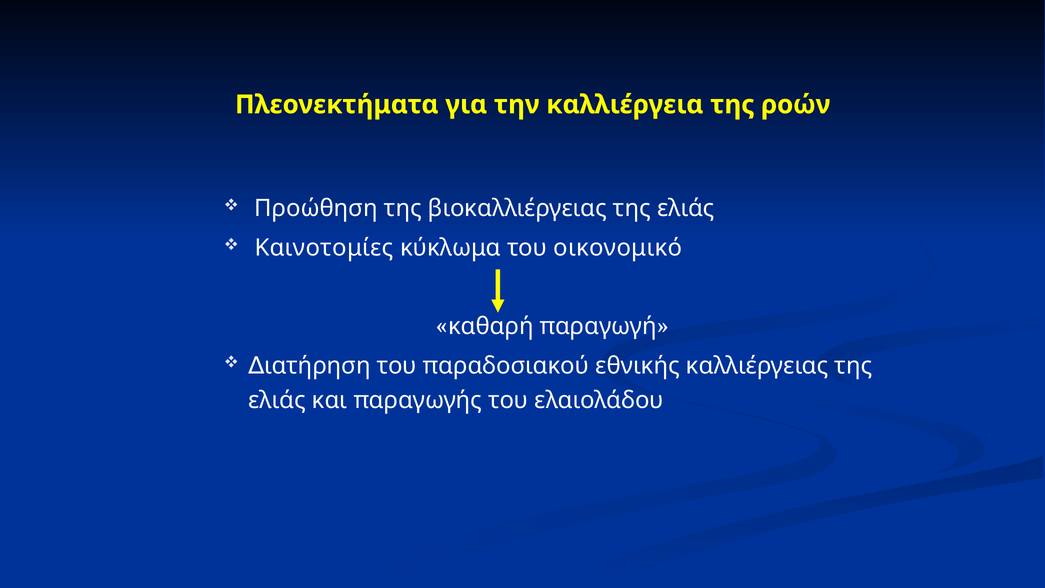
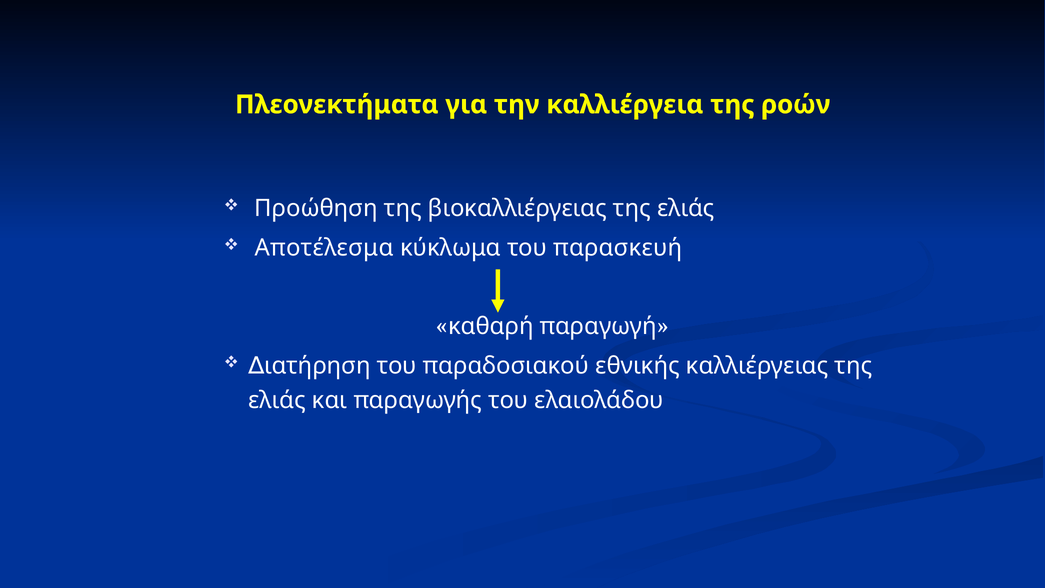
Καινοτομίες: Καινοτομίες -> Αποτέλεσμα (324, 248)
οικονομικό: οικονομικό -> παρασκευή (618, 248)
